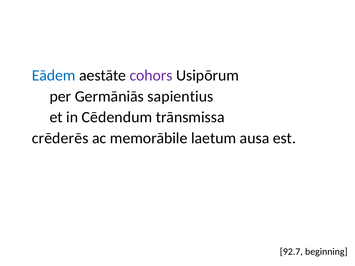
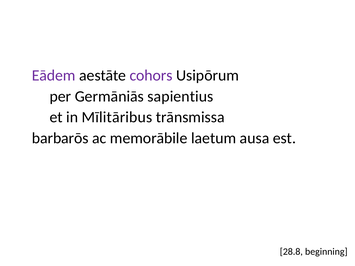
Eādem colour: blue -> purple (54, 76)
Cēdendum: Cēdendum -> Mīlitāribus (117, 117)
crēderēs: crēderēs -> barbarōs (60, 138)
92.7: 92.7 -> 28.8 (291, 252)
